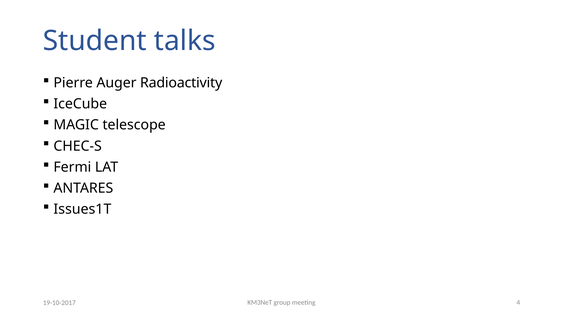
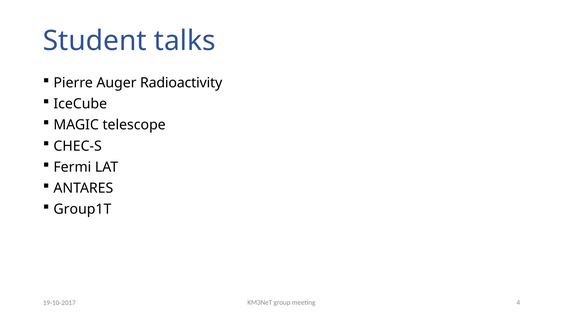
Issues1T: Issues1T -> Group1T (82, 209)
